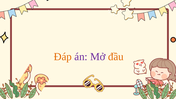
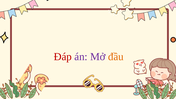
Đáp colour: orange -> red (63, 57)
